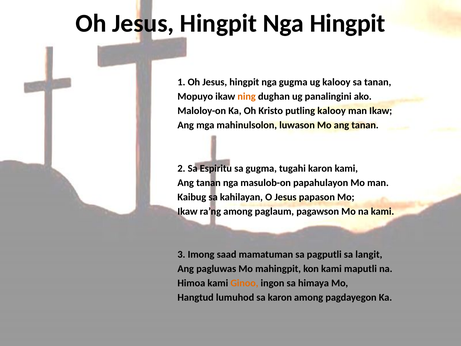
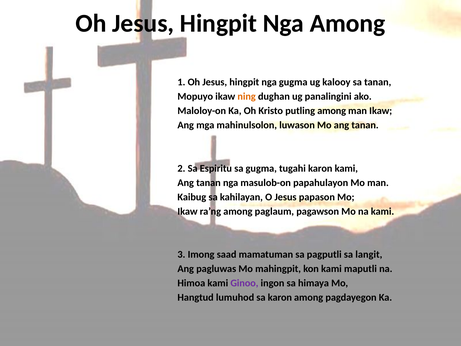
Nga Hingpit: Hingpit -> Among (348, 23)
putling kalooy: kalooy -> among (332, 111)
Ginoo colour: orange -> purple (244, 283)
